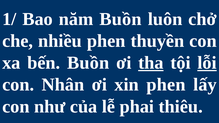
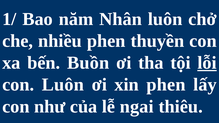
năm Buồn: Buồn -> Nhân (121, 19)
tha underline: present -> none (151, 63)
con Nhân: Nhân -> Luôn (63, 85)
phai: phai -> ngai (137, 107)
